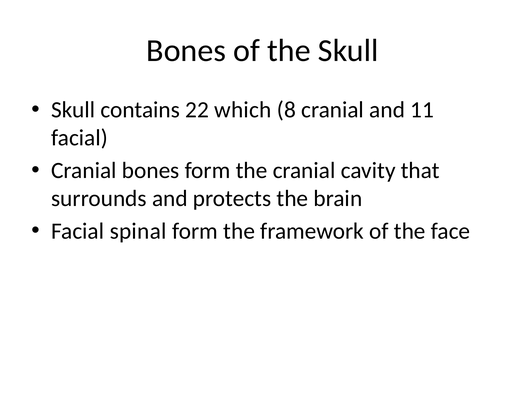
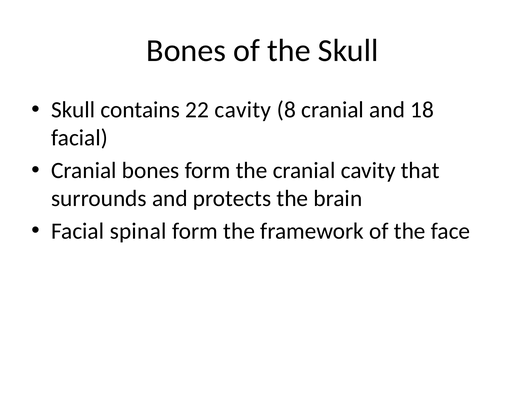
22 which: which -> cavity (243, 110)
11: 11 -> 18 (422, 110)
